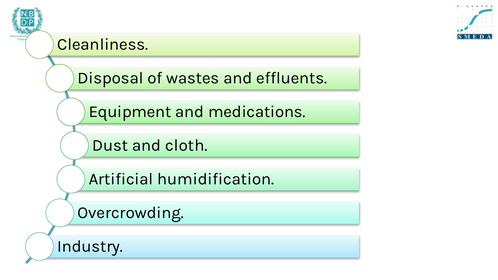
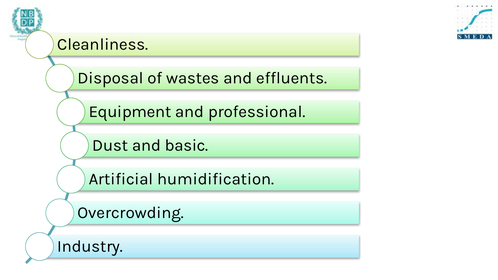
medications: medications -> professional (257, 112)
cloth: cloth -> basic (187, 146)
